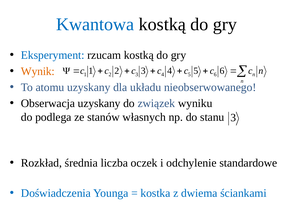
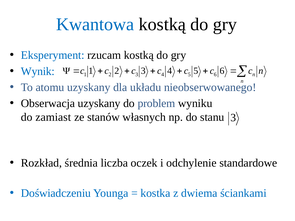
Wynik colour: orange -> blue (38, 71)
związek: związek -> problem (156, 103)
podlega: podlega -> zamiast (53, 117)
Doświadczenia: Doświadczenia -> Doświadczeniu (56, 193)
